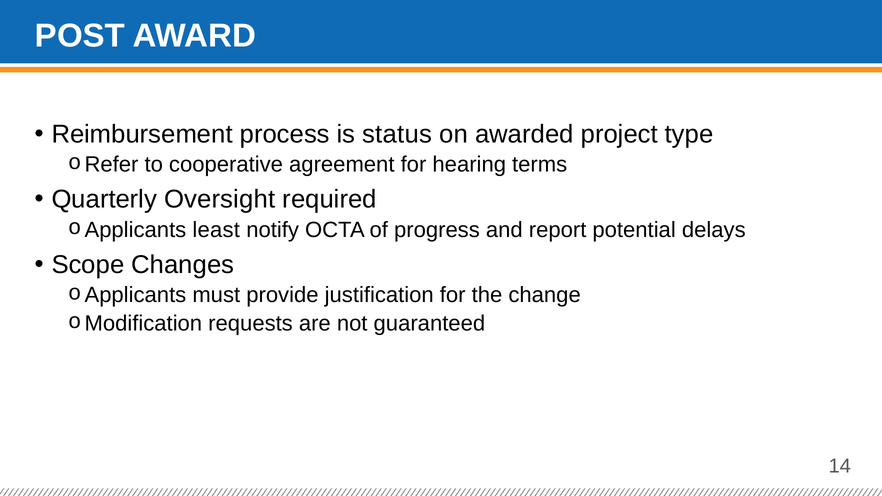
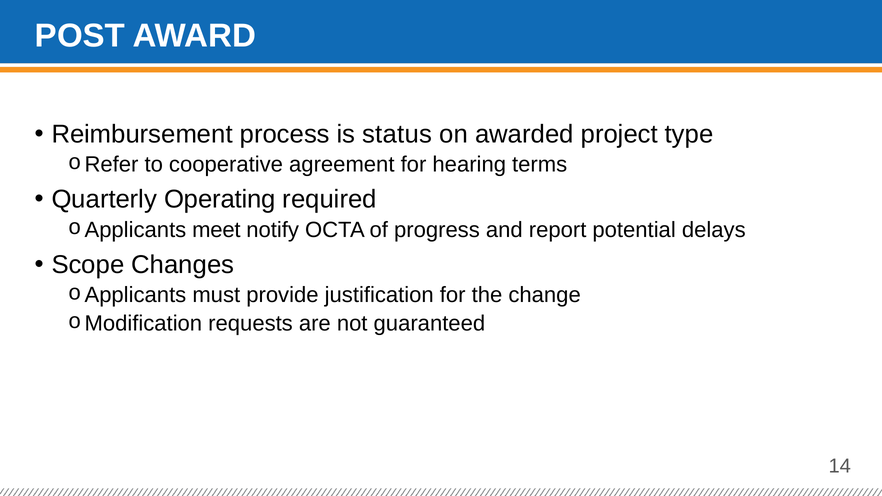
Oversight: Oversight -> Operating (220, 199)
least: least -> meet (216, 230)
